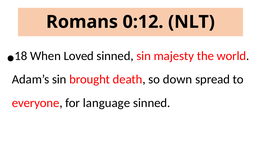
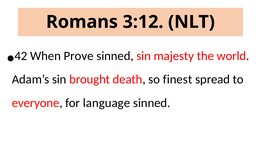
0:12: 0:12 -> 3:12 (143, 22)
18: 18 -> 42 (21, 56)
Loved: Loved -> Prove (79, 56)
down: down -> finest (178, 79)
